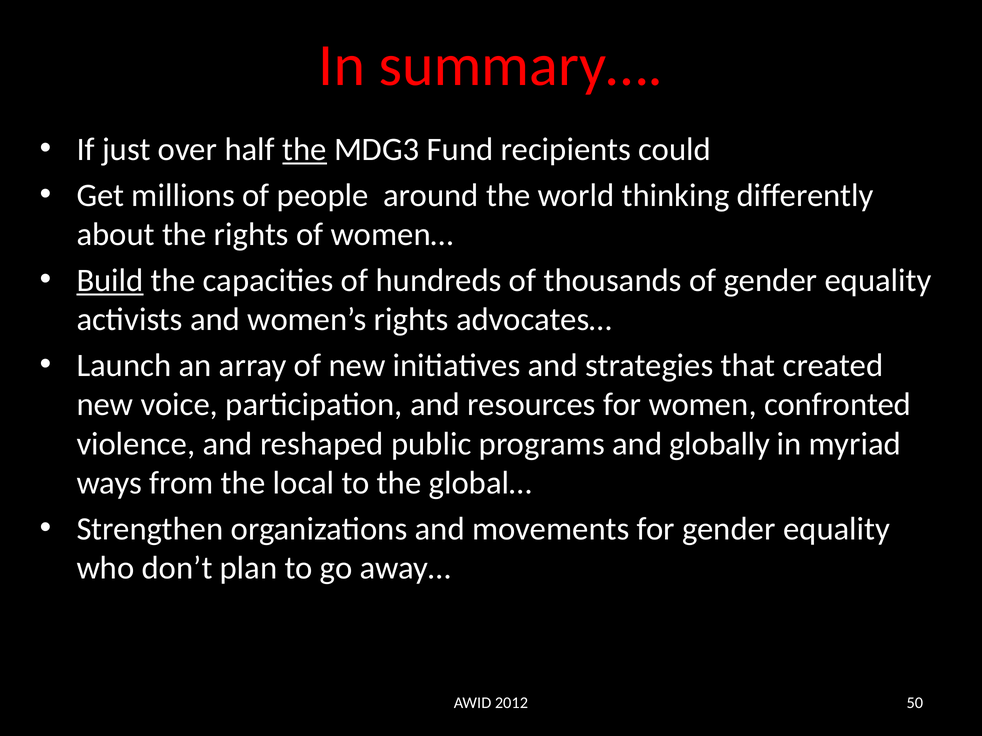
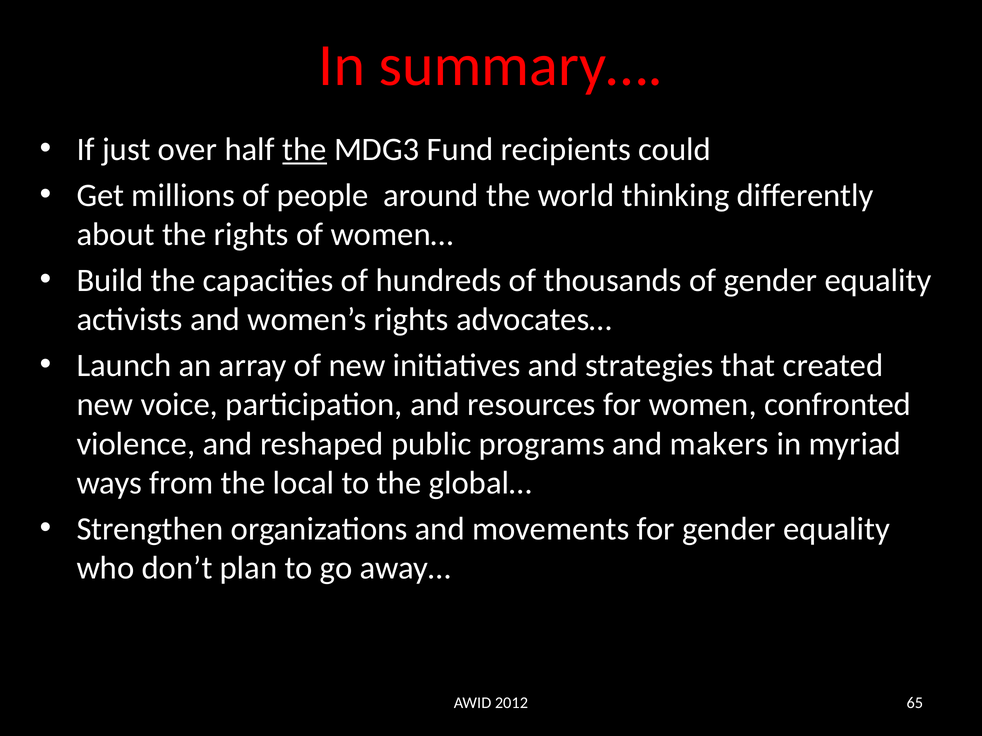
Build underline: present -> none (110, 281)
globally: globally -> makers (719, 444)
50: 50 -> 65 (915, 703)
